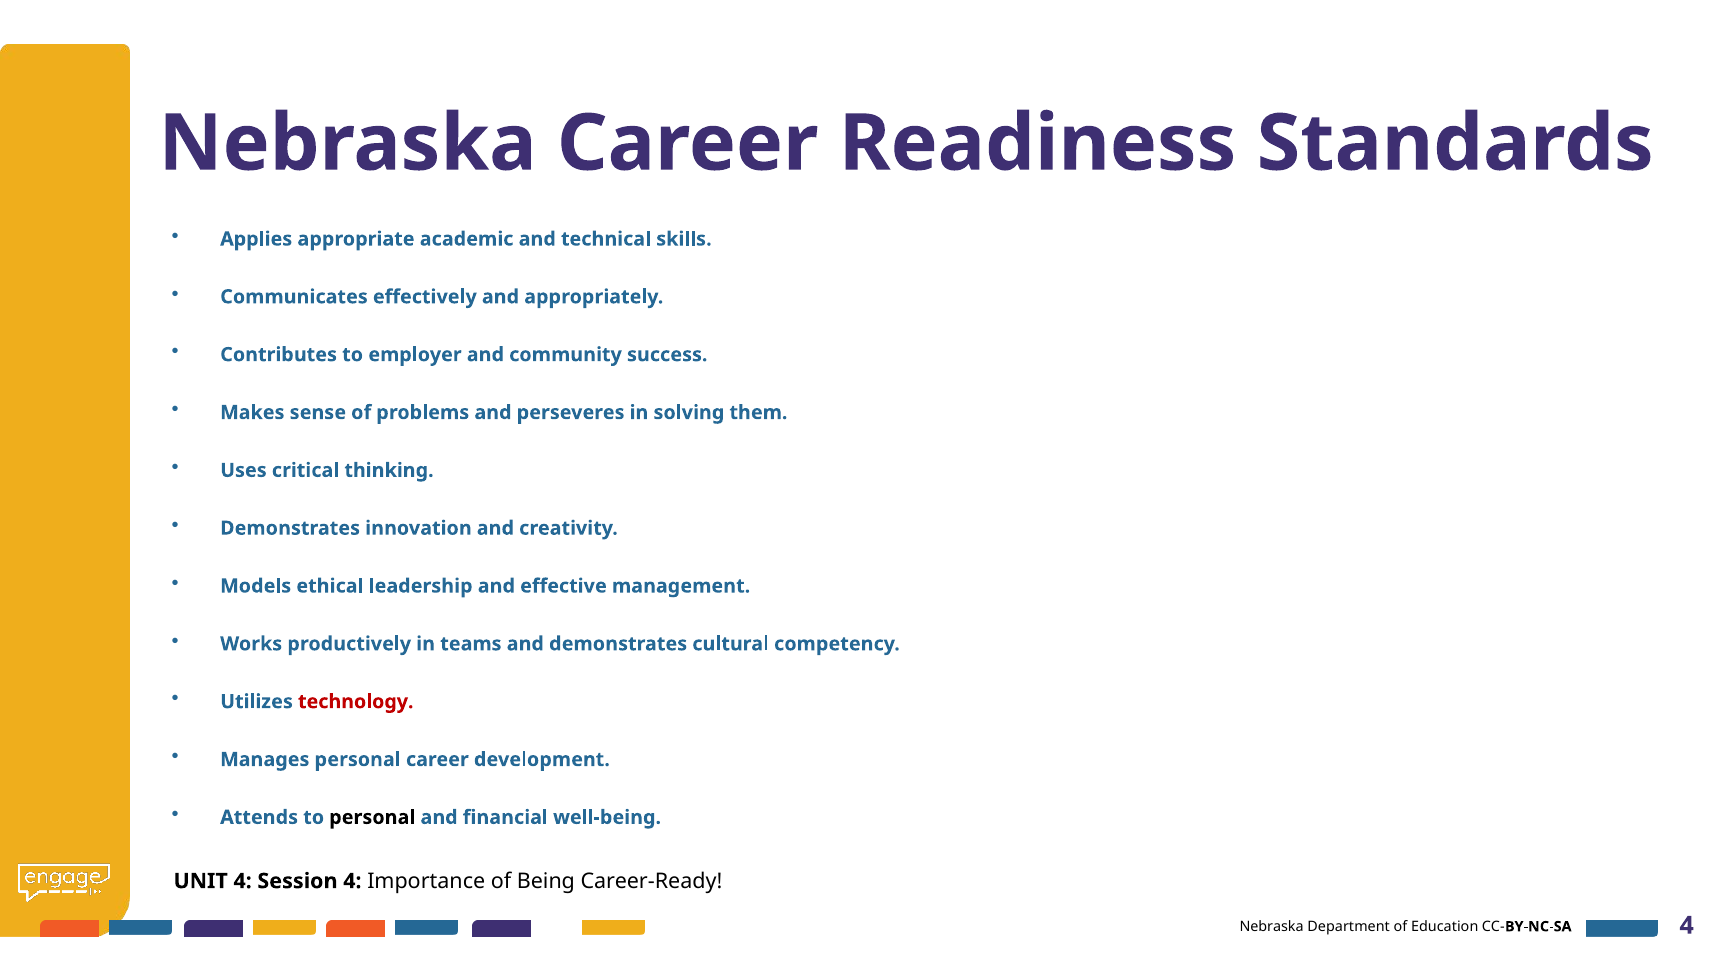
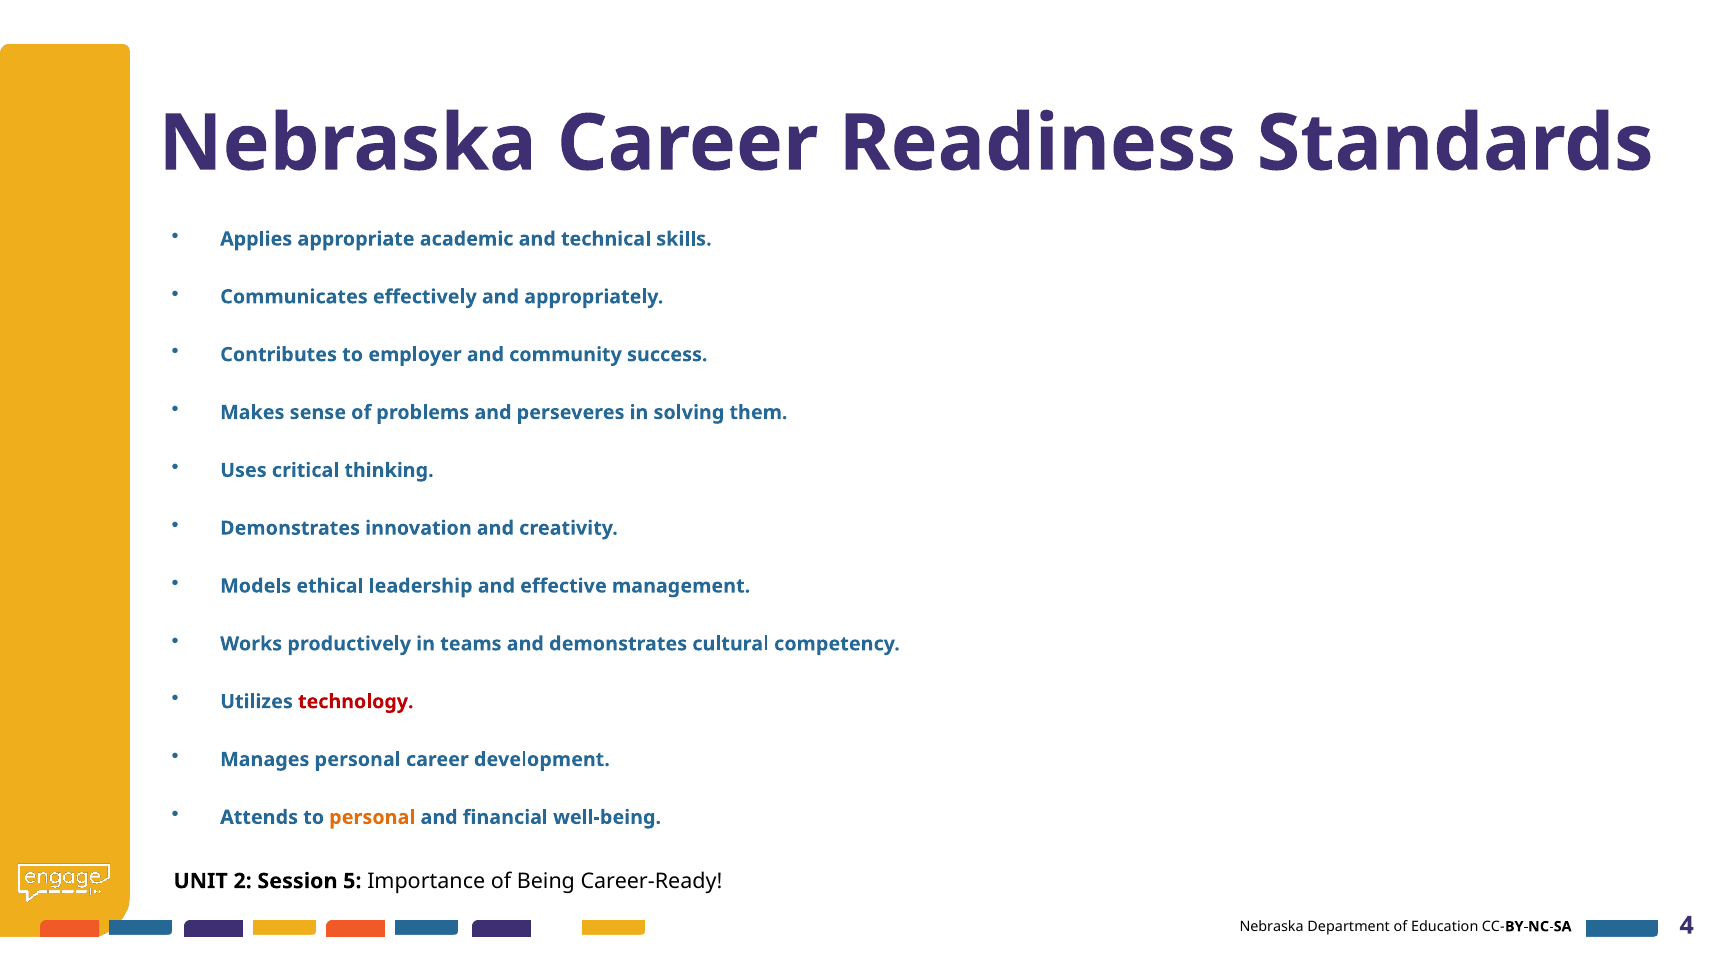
personal colour: black -> orange (372, 817)
UNIT 4: 4 -> 2 (243, 881)
Session 4: 4 -> 5 (352, 881)
